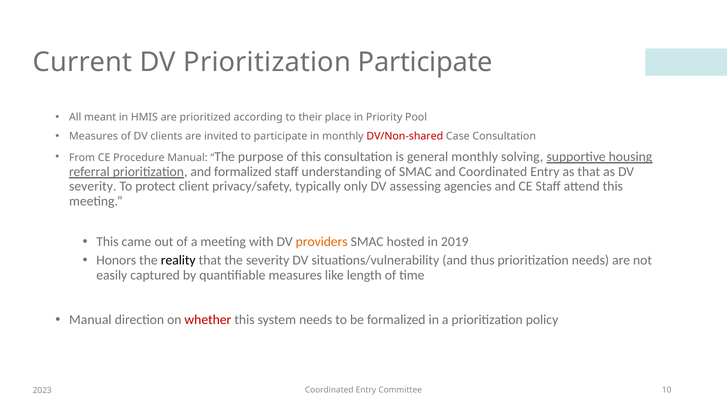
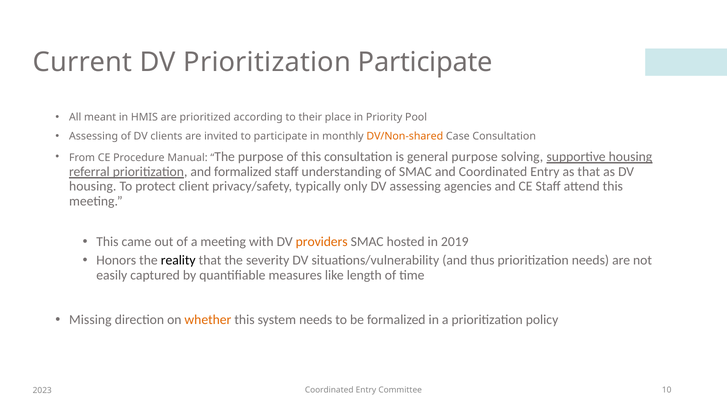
Measures: Measures -> Assessing (94, 136)
DV/Non-shared colour: red -> orange (405, 136)
general monthly: monthly -> purpose (475, 157)
severity: severity -> housing (93, 186)
Manual: Manual -> Missing (90, 320)
whether colour: red -> orange (208, 320)
